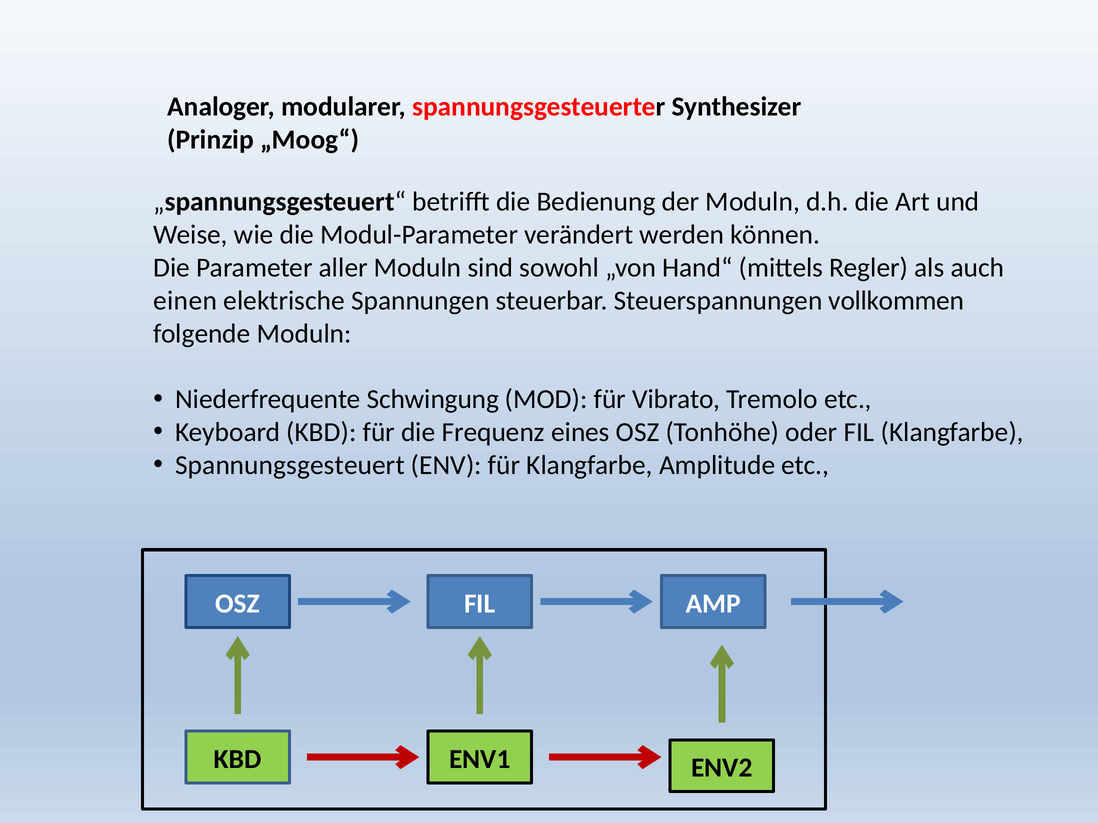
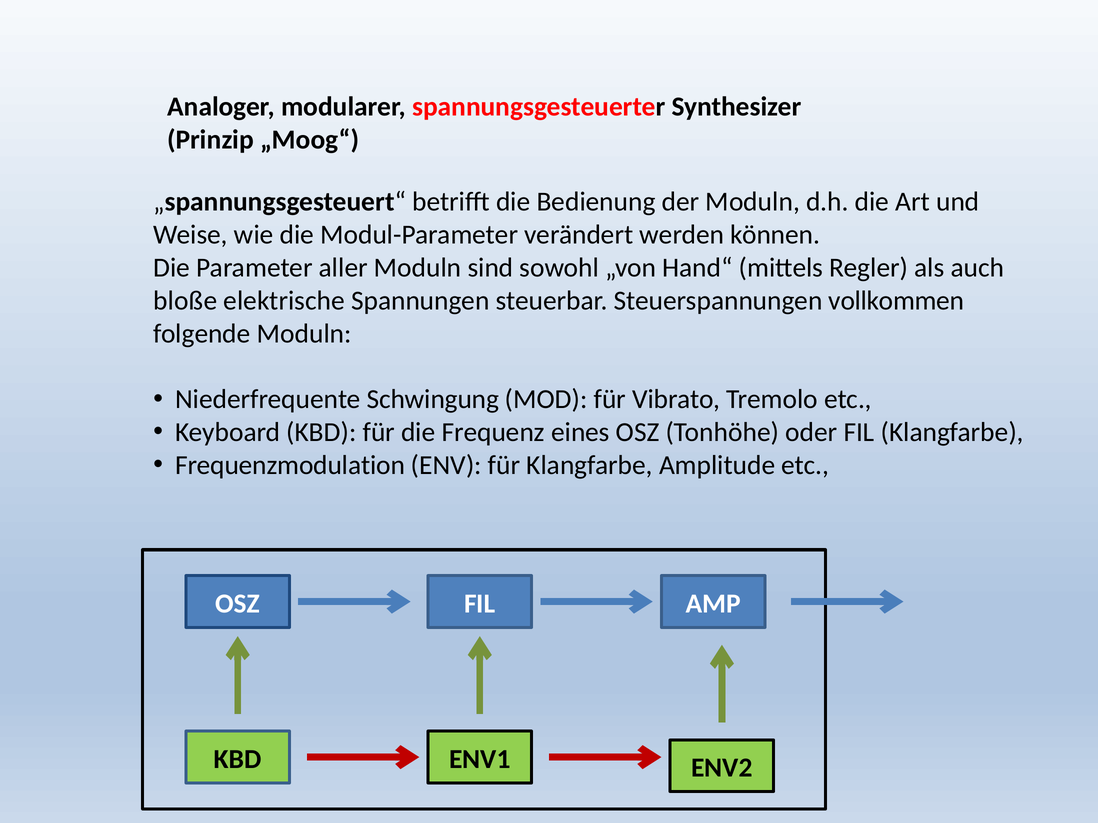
einen: einen -> bloße (185, 301)
Spannungsgesteuert: Spannungsgesteuert -> Frequenzmodulation (290, 466)
